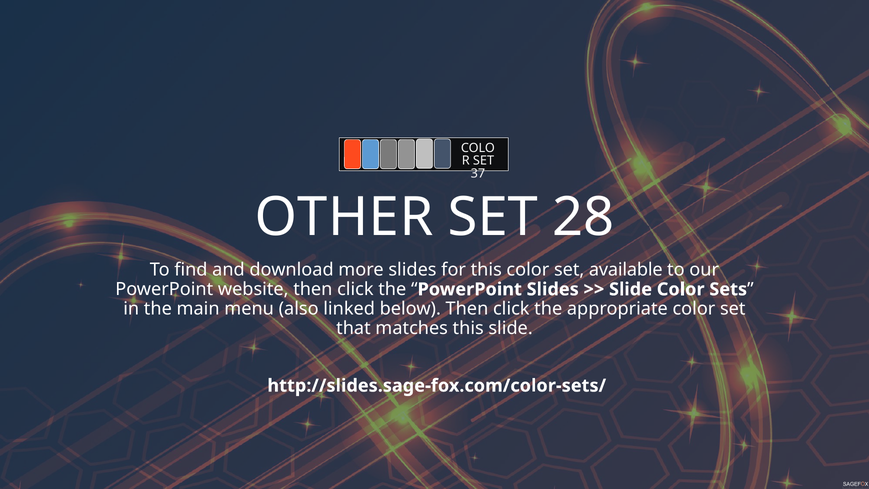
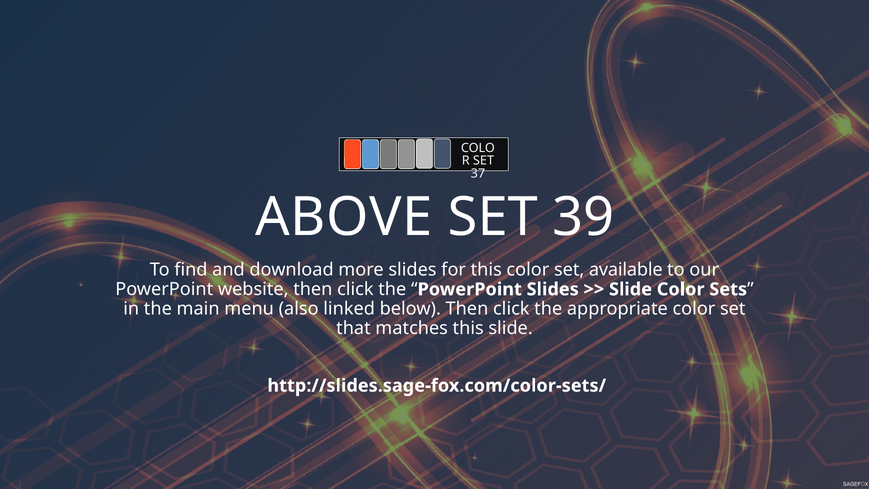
OTHER: OTHER -> ABOVE (344, 217)
28: 28 -> 39 (583, 217)
